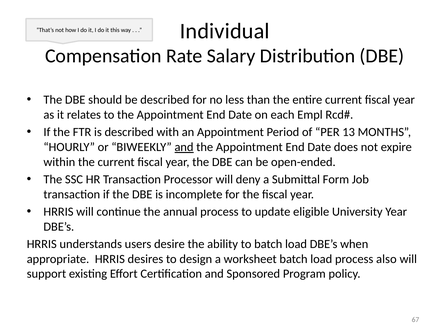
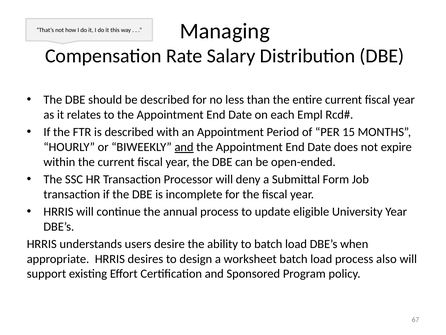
Individual: Individual -> Managing (225, 31)
13: 13 -> 15 (349, 132)
